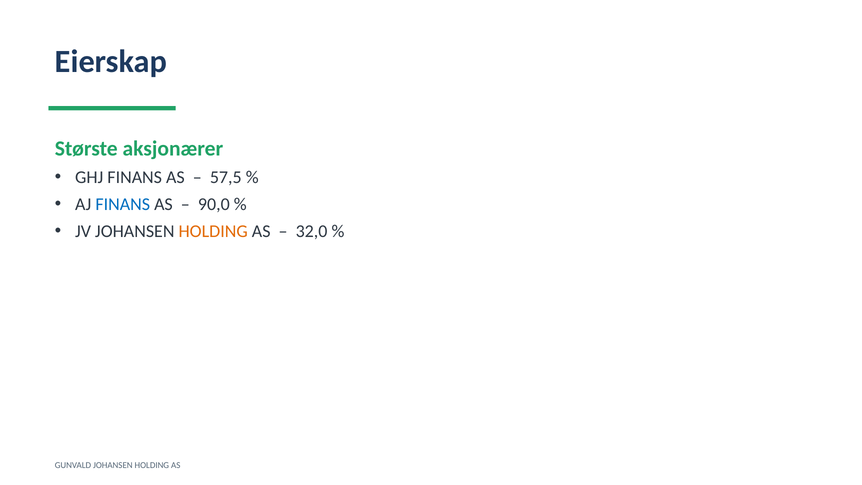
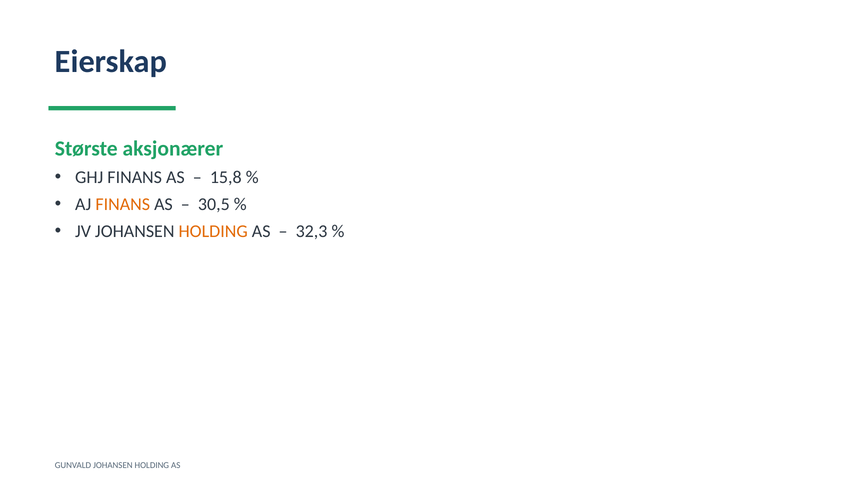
57,5: 57,5 -> 15,8 (226, 177)
FINANS colour: blue -> orange (123, 204)
90,0: 90,0 -> 30,5 (214, 204)
32,0: 32,0 -> 32,3 (312, 231)
